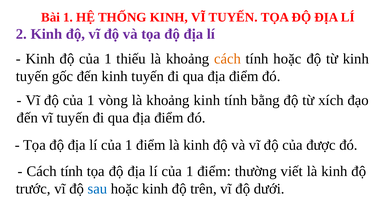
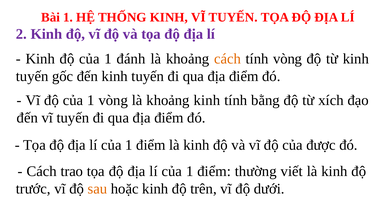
thiếu: thiếu -> đánh (131, 59)
tính hoặc: hoặc -> vòng (288, 59)
tính: tính -> trao (72, 171)
sau colour: blue -> orange (97, 189)
